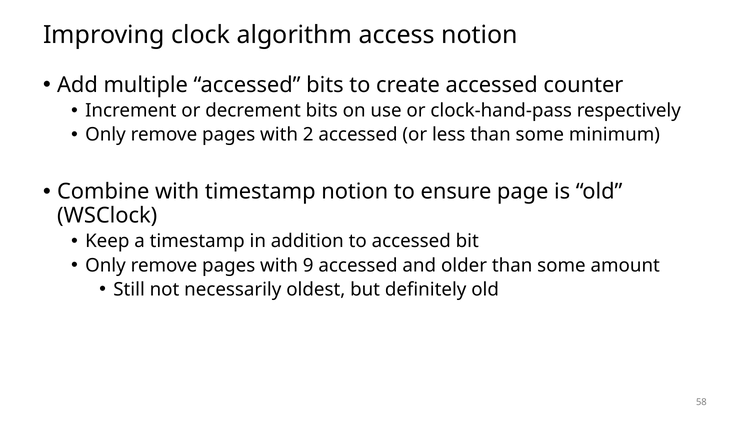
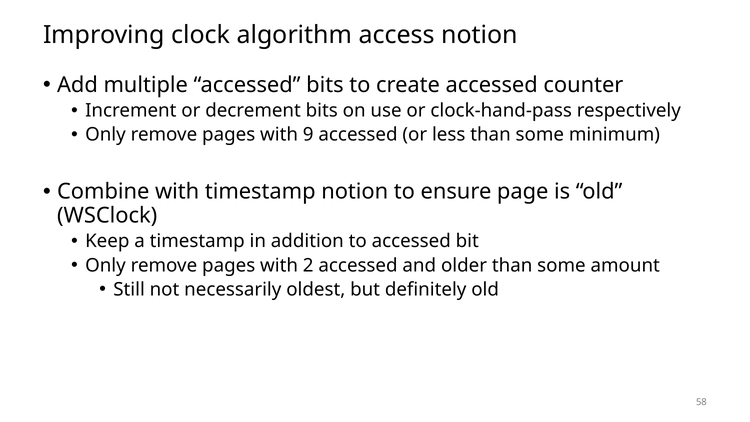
2: 2 -> 9 (308, 135)
9: 9 -> 2 (308, 265)
